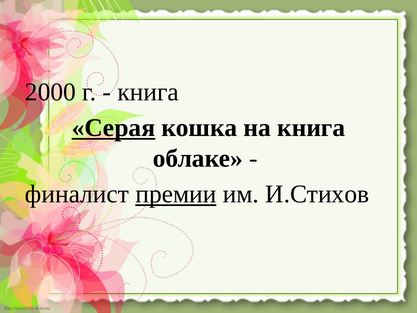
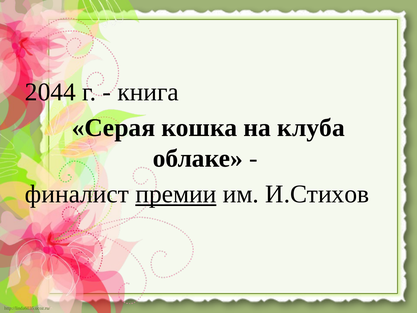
2000: 2000 -> 2044 (50, 92)
Серая underline: present -> none (113, 128)
на книга: книга -> клуба (311, 128)
